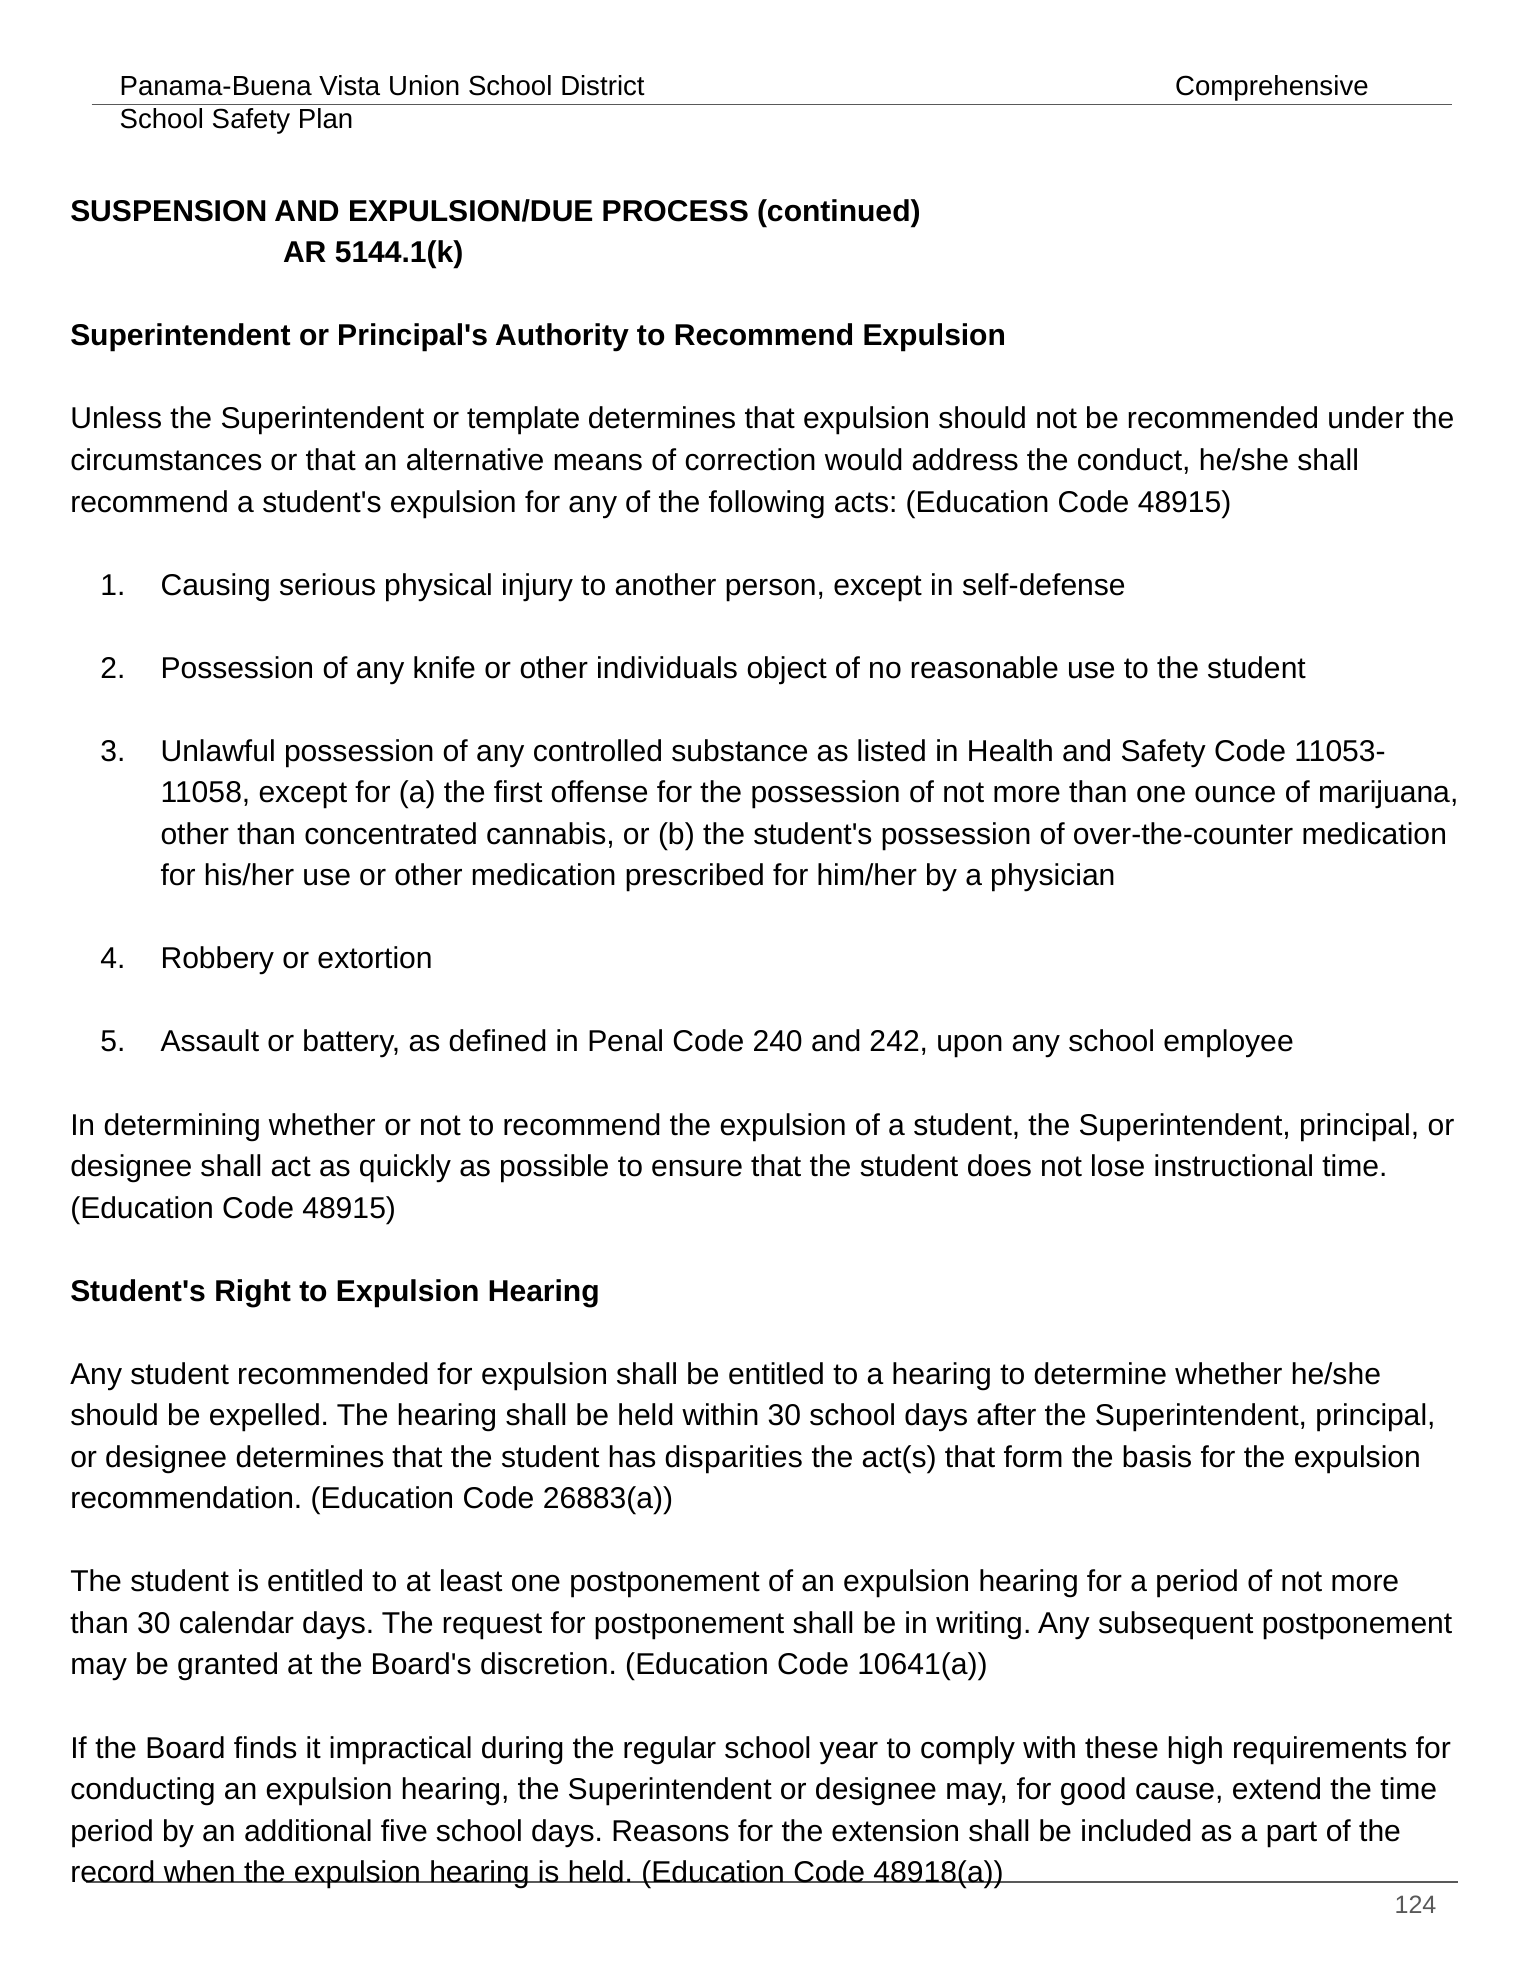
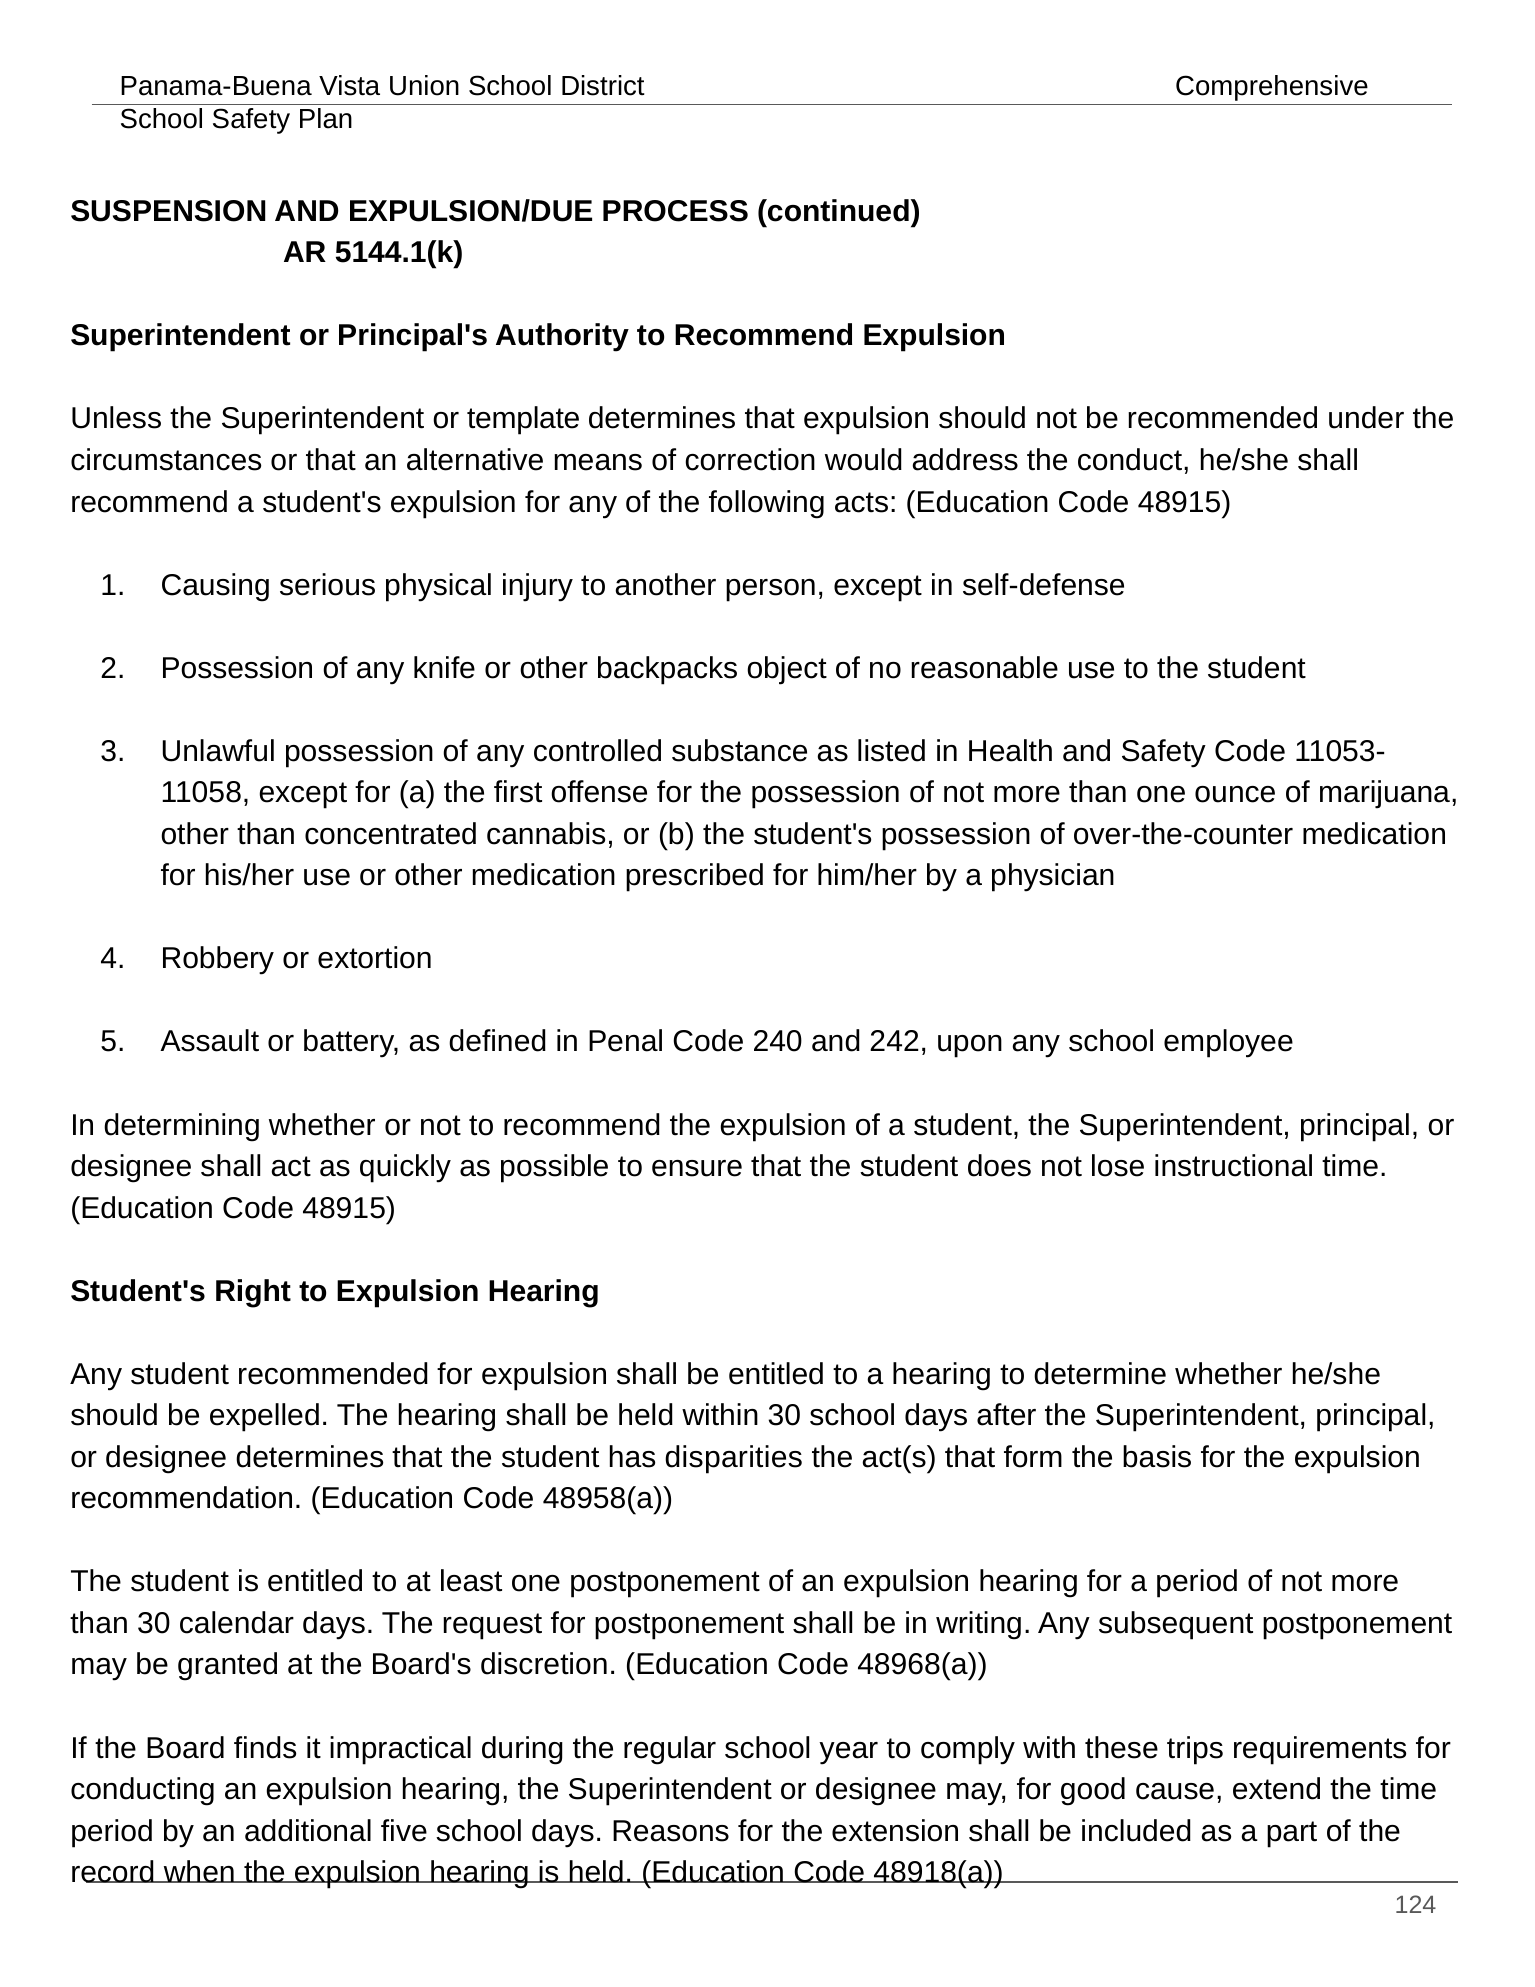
individuals: individuals -> backpacks (667, 668)
26883(a: 26883(a -> 48958(a (608, 1498)
10641(a: 10641(a -> 48968(a (922, 1665)
high: high -> trips (1195, 1748)
